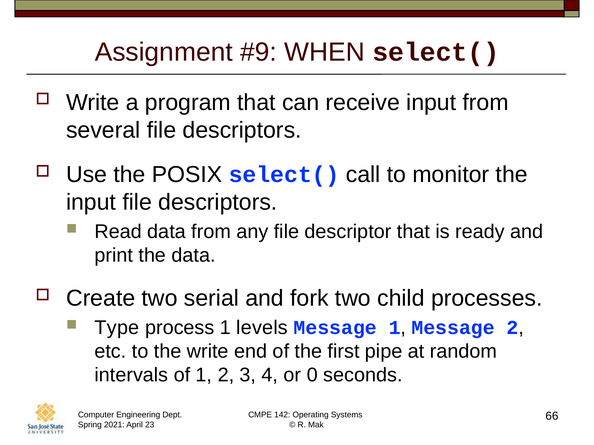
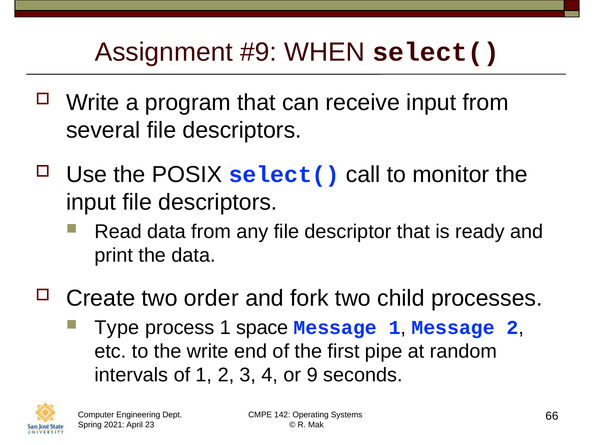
serial: serial -> order (211, 298)
levels: levels -> space (262, 328)
0: 0 -> 9 (312, 375)
